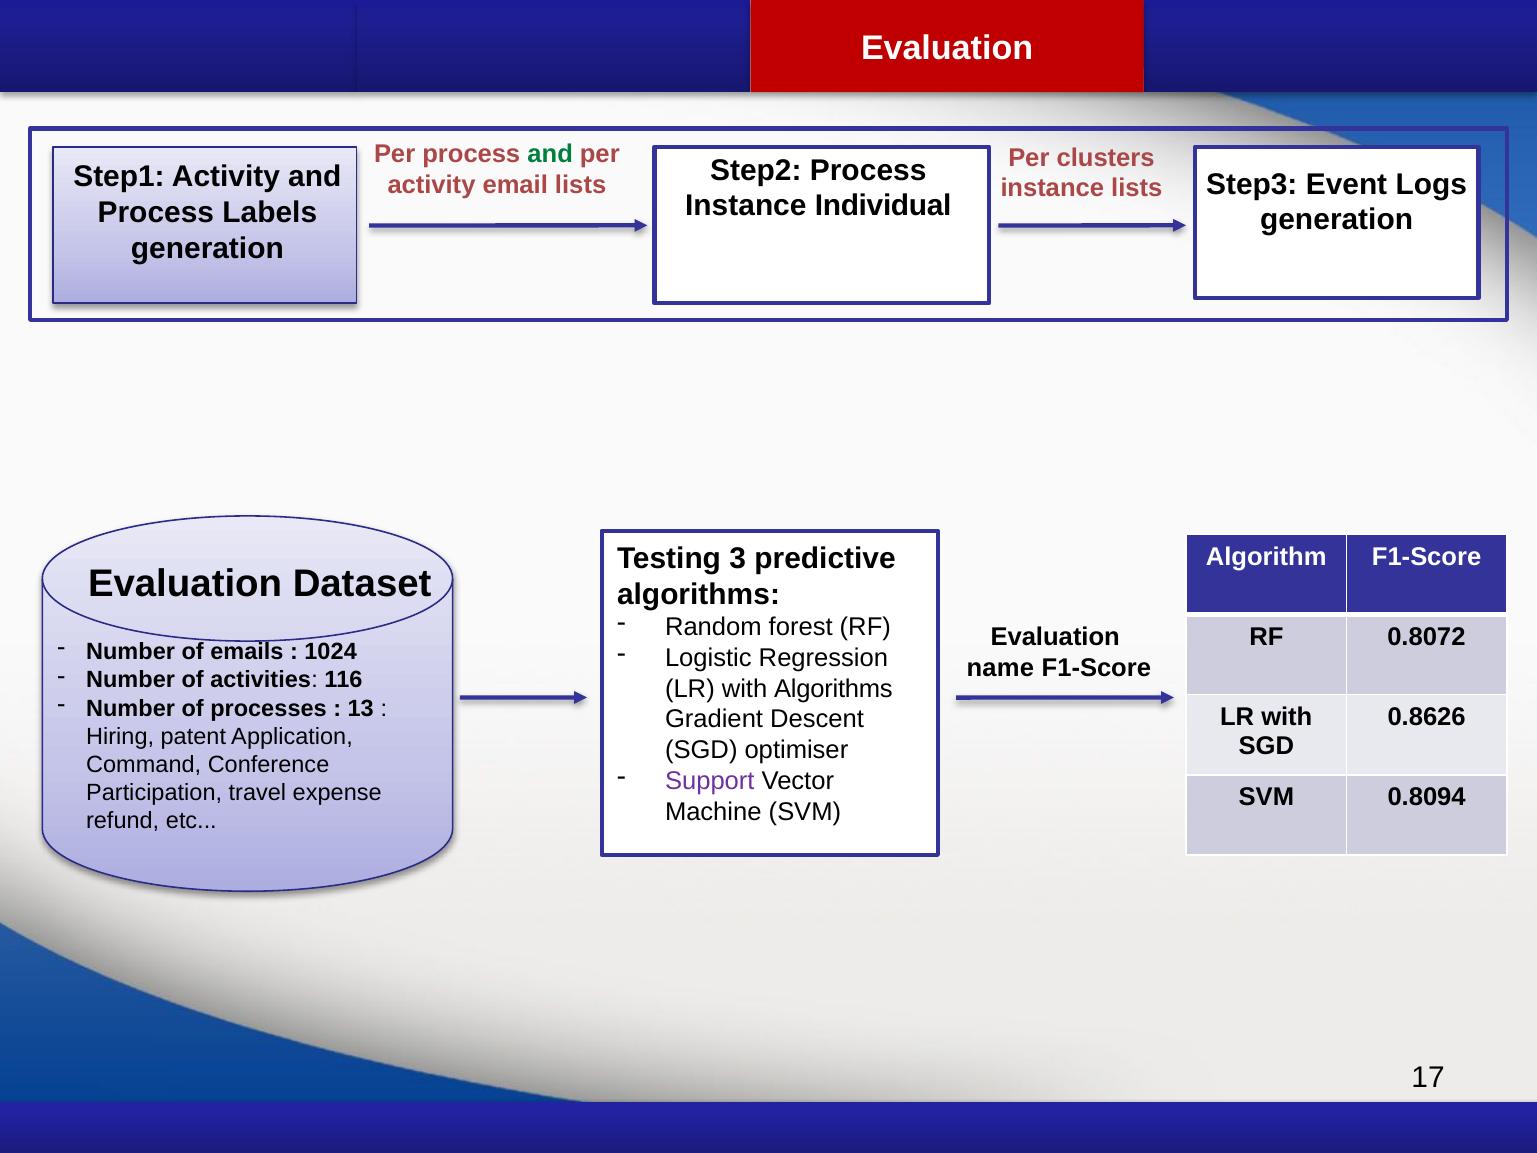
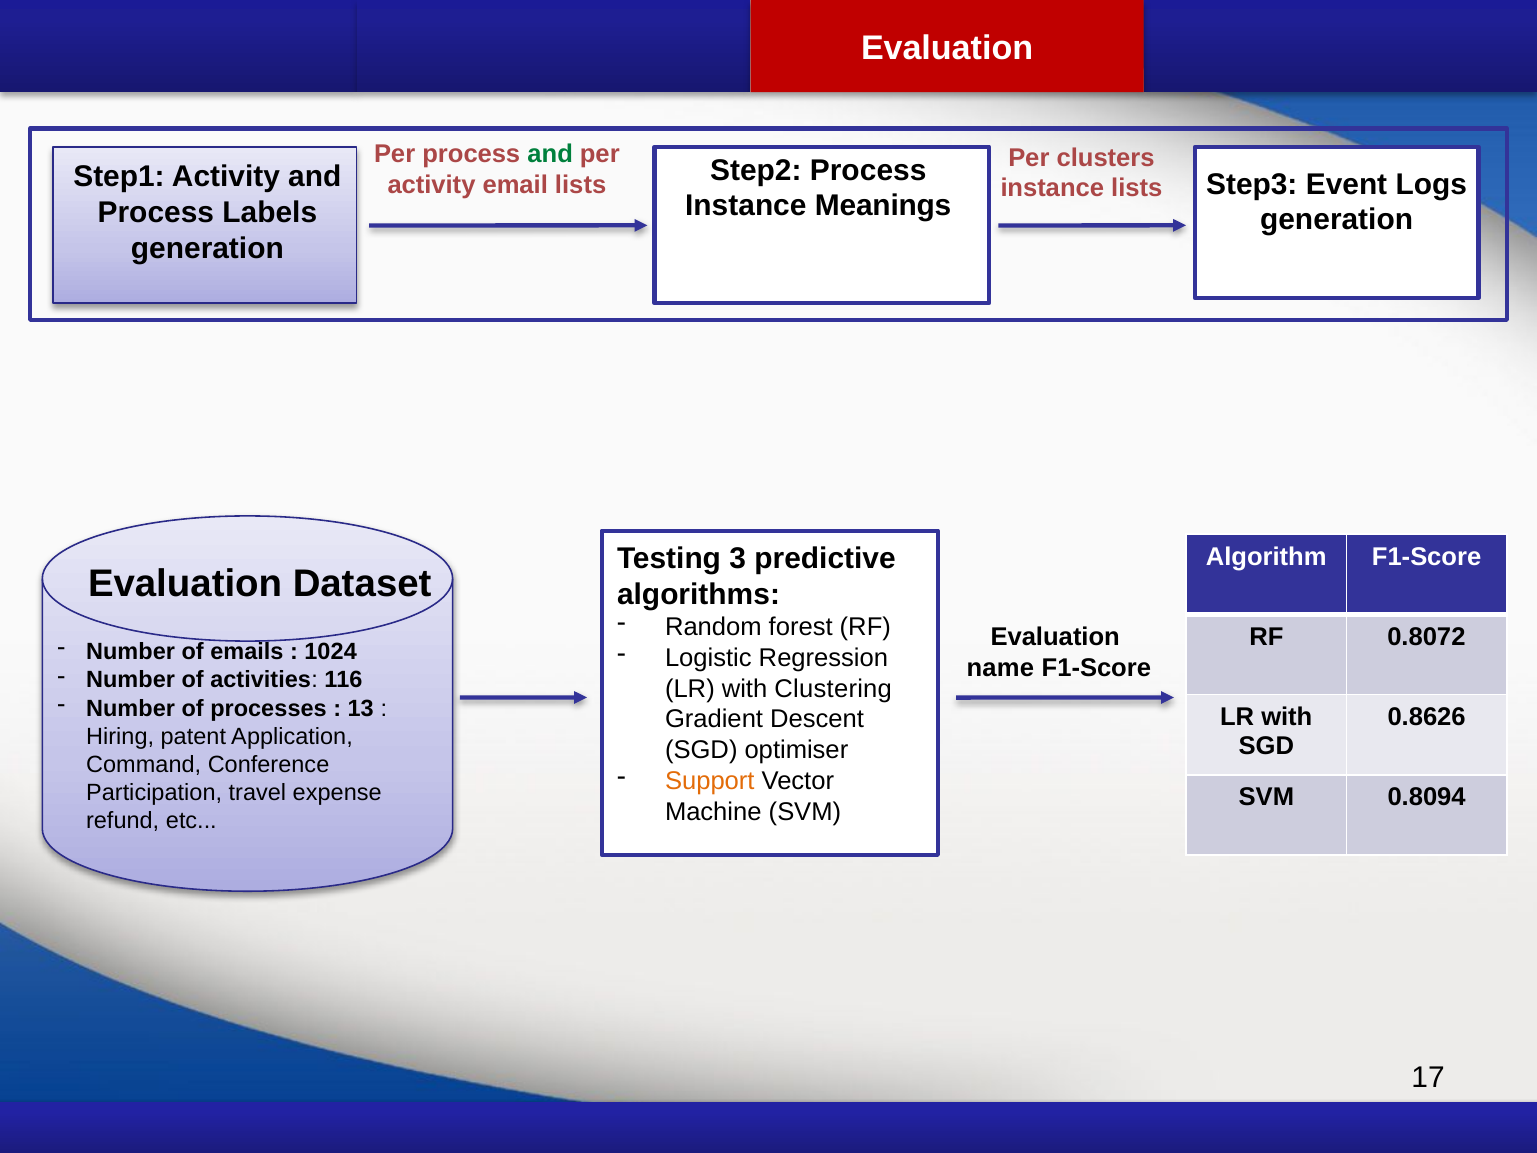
Individual: Individual -> Meanings (883, 206)
with Algorithms: Algorithms -> Clustering (833, 689)
Support colour: purple -> orange (710, 781)
